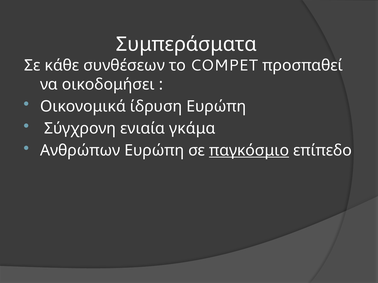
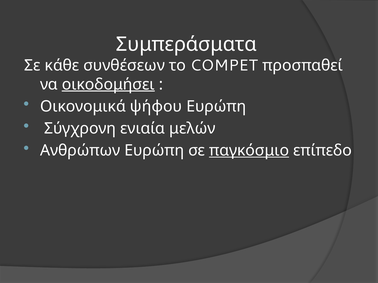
οικοδομήσει underline: none -> present (108, 84)
ίδρυση: ίδρυση -> ψήφου (156, 107)
γκάμα: γκάμα -> μελών (192, 129)
